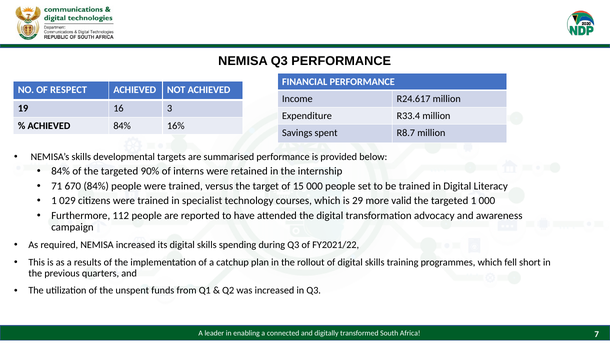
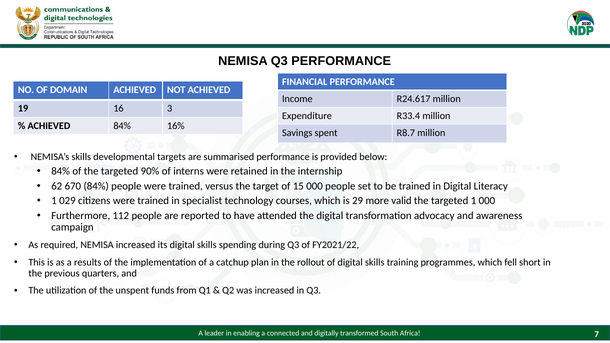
RESPECT: RESPECT -> DOMAIN (69, 90)
71: 71 -> 62 (57, 186)
